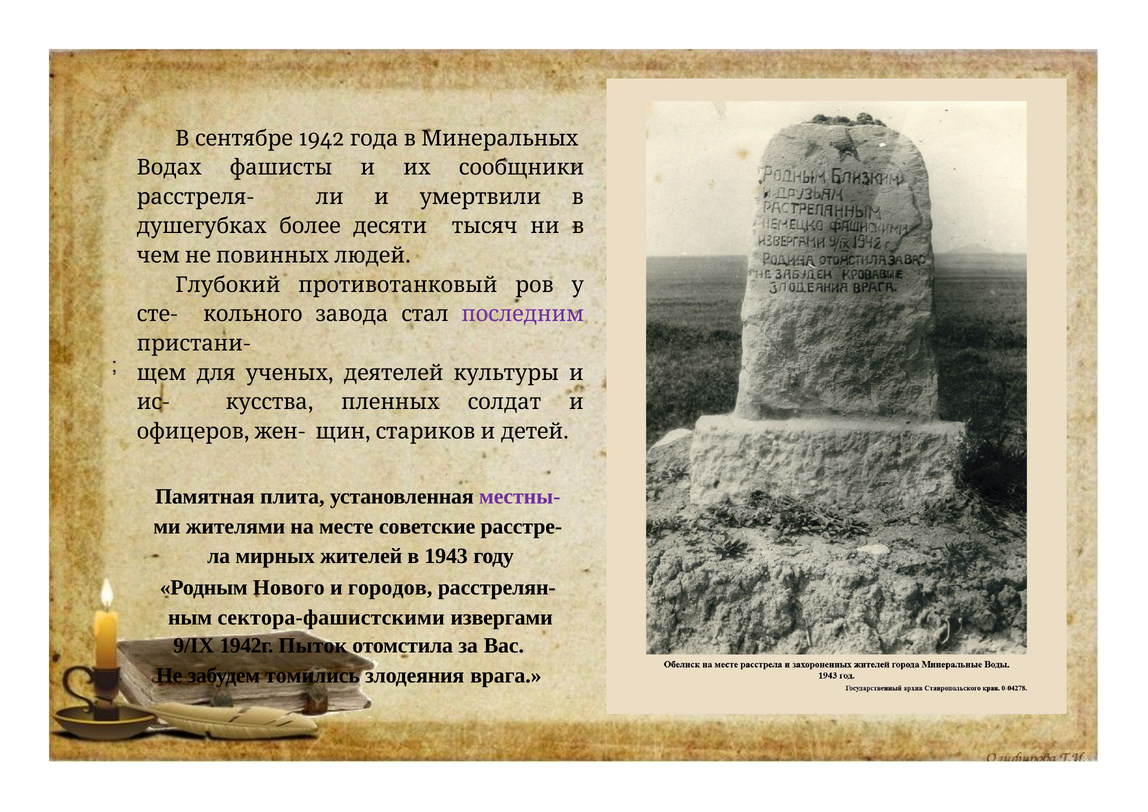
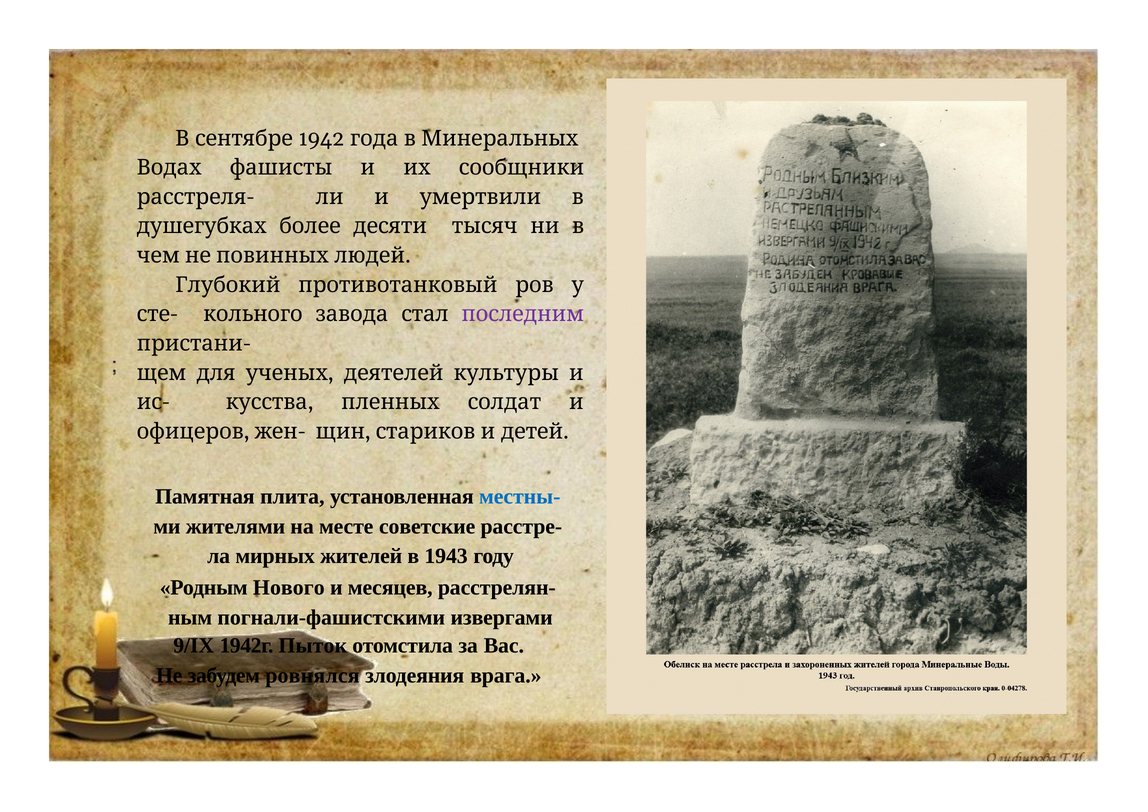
местны- colour: purple -> blue (520, 497)
городов: городов -> месяцев (390, 588)
сектора-фашистскими: сектора-фашистскими -> погнали-фашистскими (331, 618)
томились: томились -> ровнялся (312, 676)
